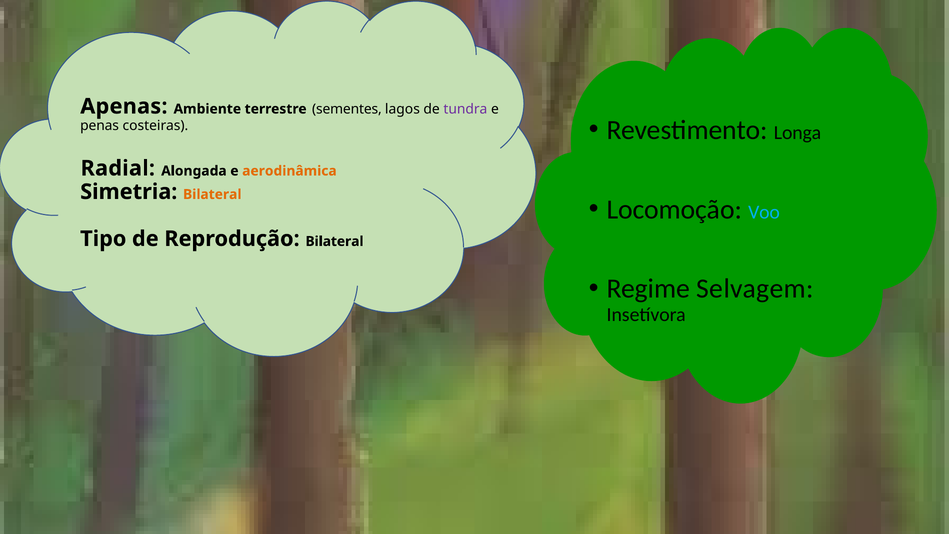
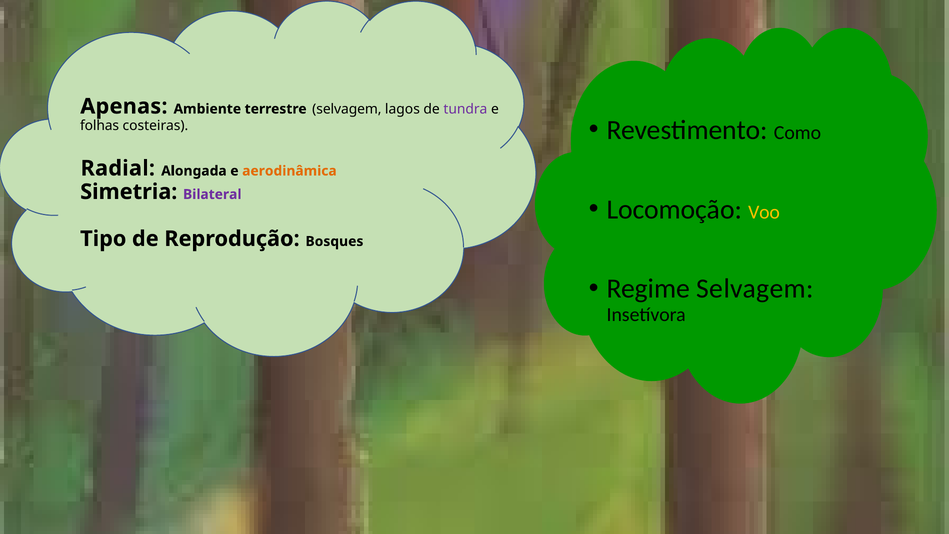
terrestre sementes: sementes -> selvagem (347, 109)
Longa: Longa -> Como (797, 132)
penas: penas -> folhas (100, 126)
Bilateral colour: orange -> purple (212, 194)
Voo colour: light blue -> yellow (764, 212)
Reprodução Bilateral: Bilateral -> Bosques (334, 241)
